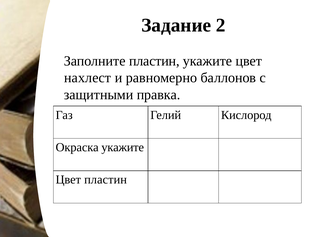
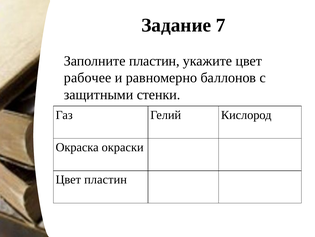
2: 2 -> 7 (221, 25)
нахлест: нахлест -> рабочее (88, 78)
правка: правка -> стенки (159, 94)
Окраска укажите: укажите -> окраски (123, 147)
